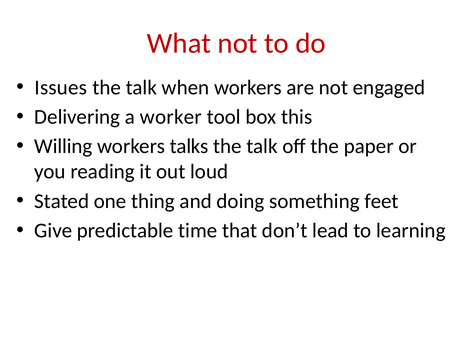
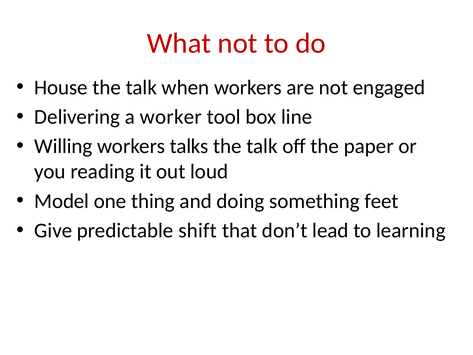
Issues: Issues -> House (61, 87)
this: this -> line (297, 117)
Stated: Stated -> Model (62, 201)
time: time -> shift (198, 230)
